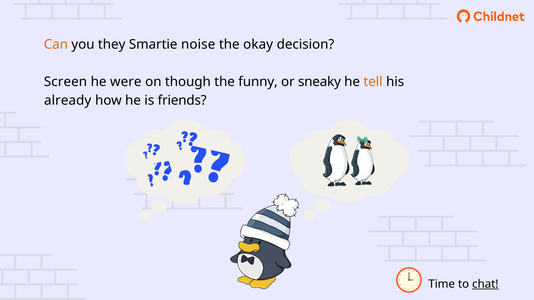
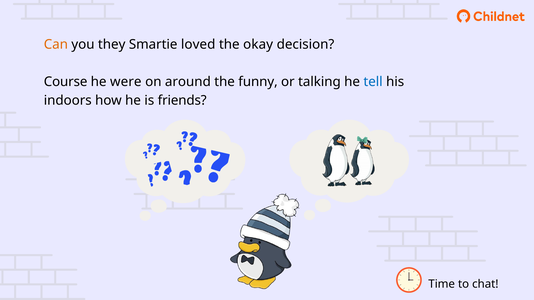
noise: noise -> loved (198, 45)
Screen: Screen -> Course (66, 82)
though: though -> around (188, 82)
sneaky: sneaky -> talking (319, 82)
tell colour: orange -> blue (373, 82)
already: already -> indoors (68, 101)
chat underline: present -> none (485, 284)
